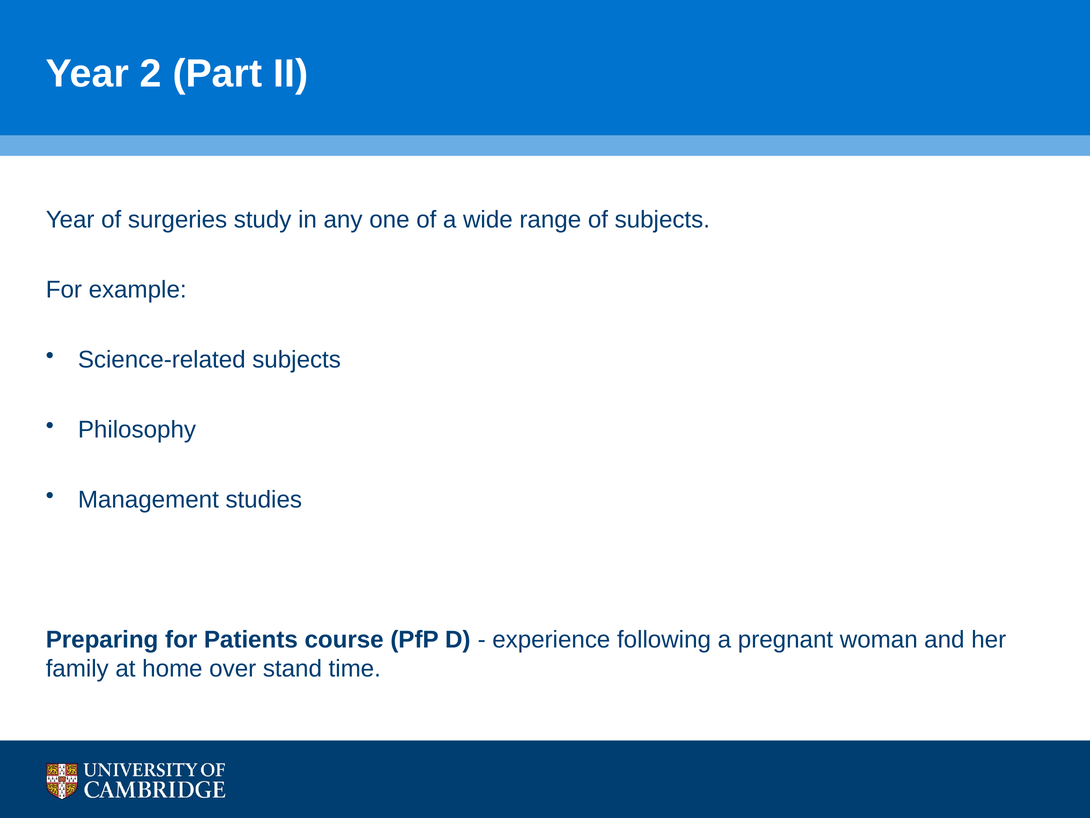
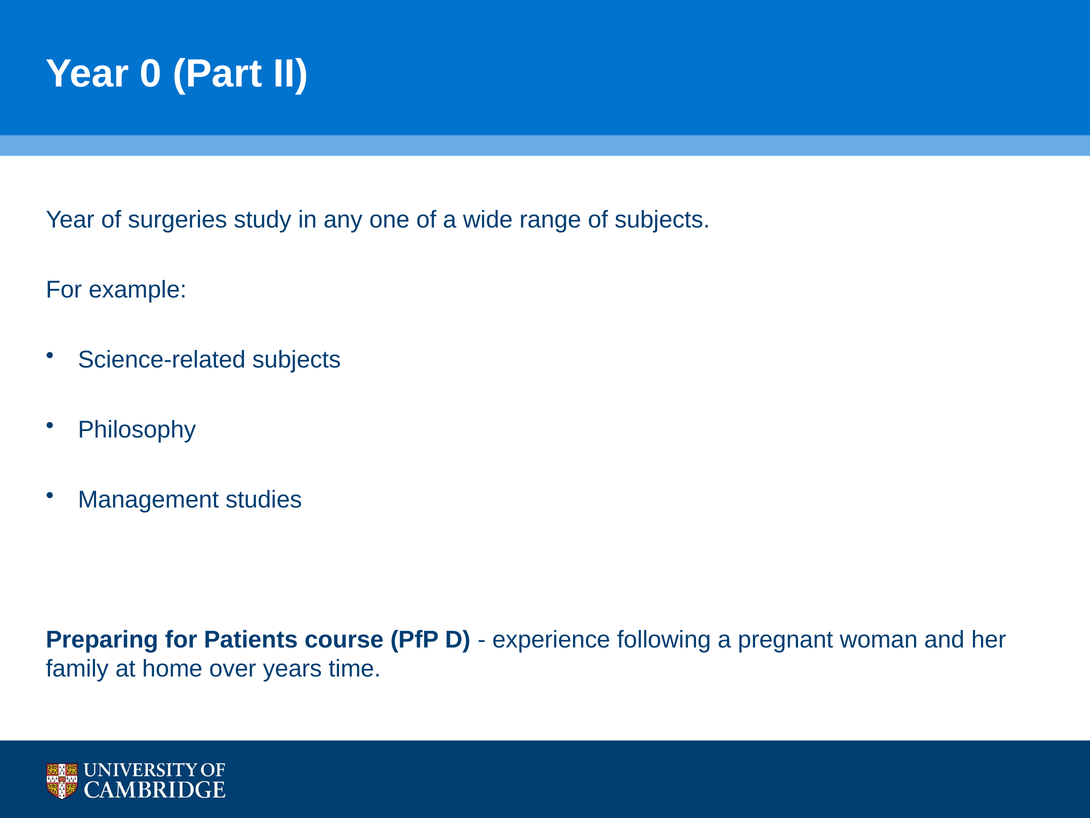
2: 2 -> 0 (151, 74)
stand: stand -> years (292, 669)
